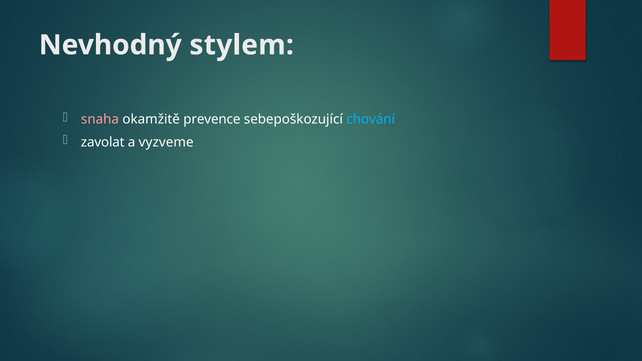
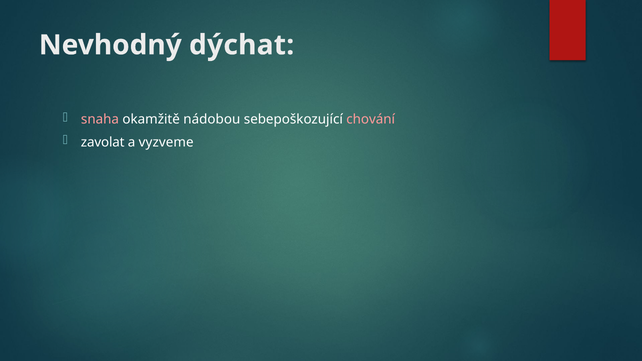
stylem: stylem -> dýchat (242, 45)
prevence: prevence -> nádobou (212, 120)
chování colour: light blue -> pink (371, 120)
